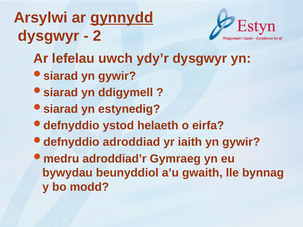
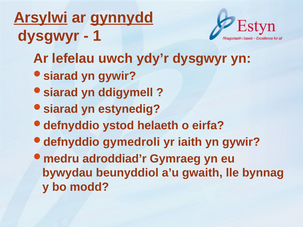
Arsylwi underline: none -> present (41, 18)
2: 2 -> 1 (97, 36)
adroddiad: adroddiad -> gymedroli (131, 142)
